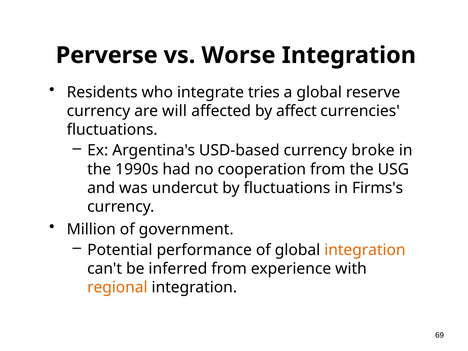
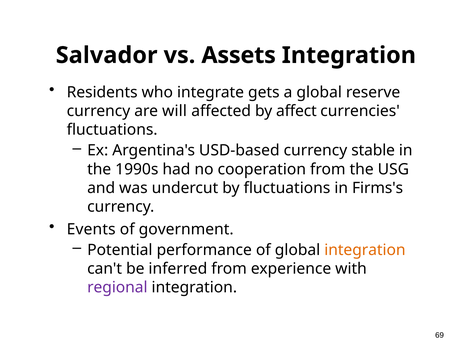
Perverse: Perverse -> Salvador (107, 55)
Worse: Worse -> Assets (239, 55)
tries: tries -> gets (264, 92)
broke: broke -> stable (373, 150)
Million: Million -> Events (91, 229)
regional colour: orange -> purple (117, 287)
